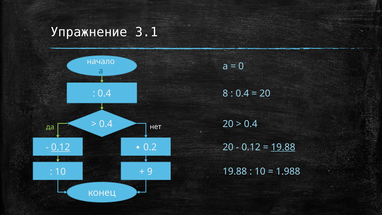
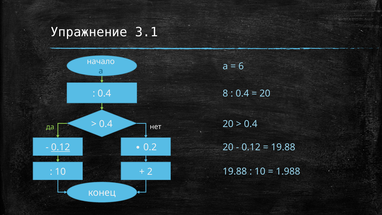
0: 0 -> 6 (241, 66)
19.88 underline: present -> none (283, 147)
9: 9 -> 2 (150, 172)
